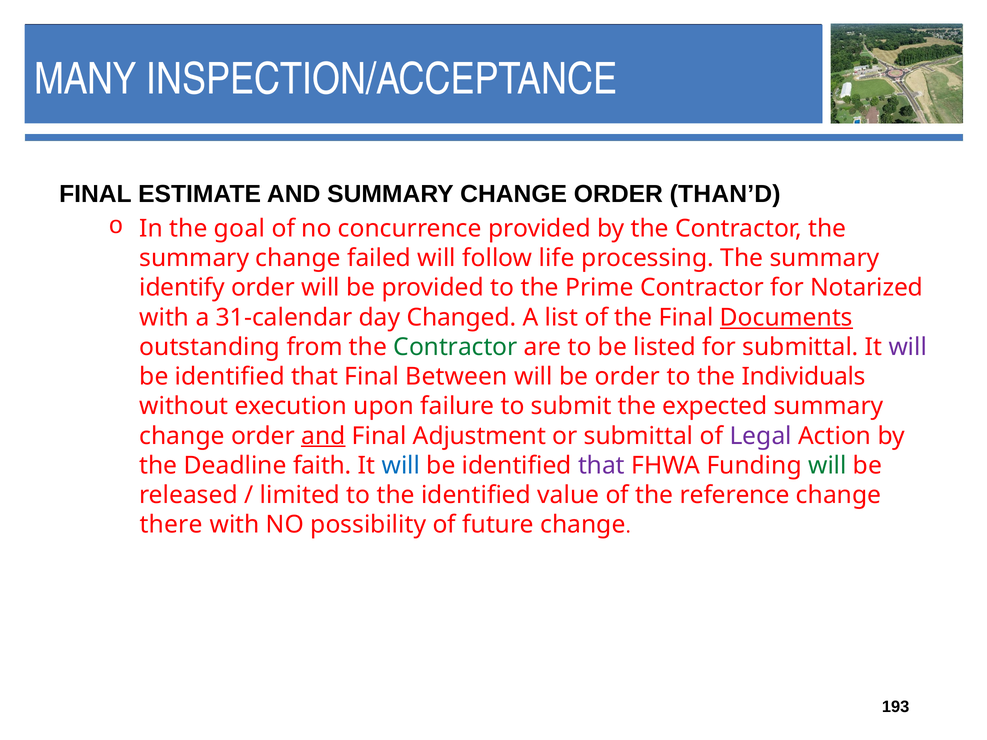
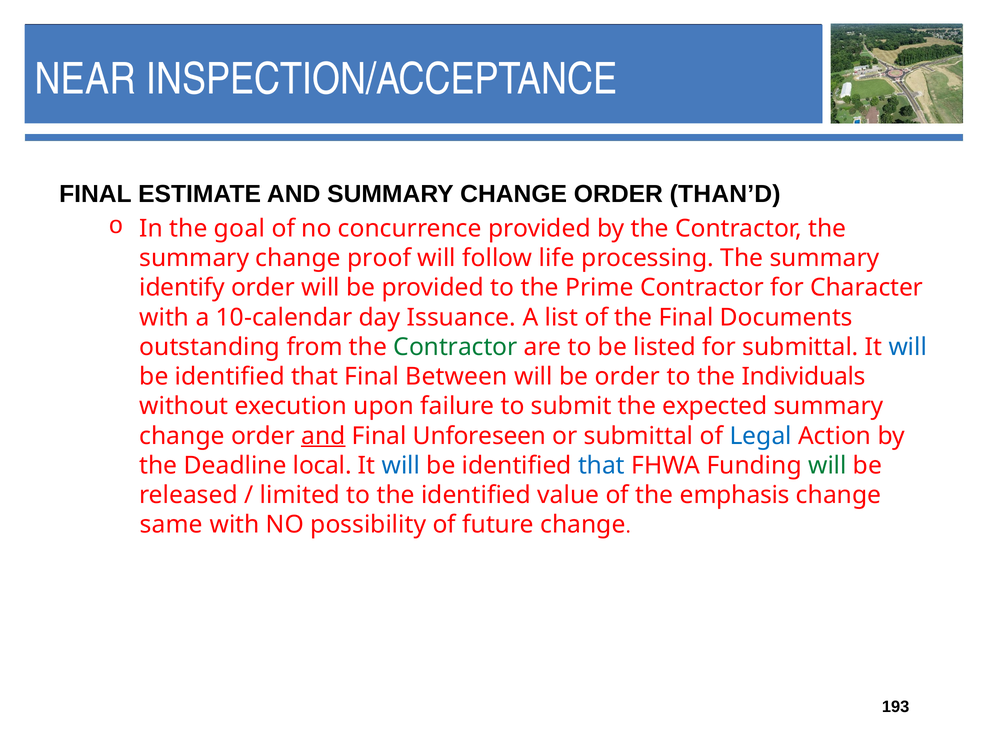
MANY: MANY -> NEAR (85, 79)
failed: failed -> proof (379, 258)
Notarized: Notarized -> Character (867, 288)
31-calendar: 31-calendar -> 10-calendar (284, 318)
Changed: Changed -> Issuance (461, 318)
Documents underline: present -> none (786, 318)
will colour: purple -> blue (908, 347)
Adjustment: Adjustment -> Unforeseen (479, 436)
Legal colour: purple -> blue (761, 436)
faith: faith -> local (322, 466)
that colour: purple -> blue (601, 466)
reference: reference -> emphasis (735, 495)
there: there -> same (171, 525)
